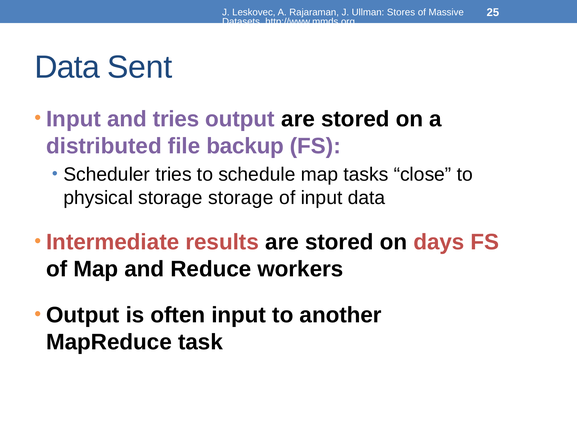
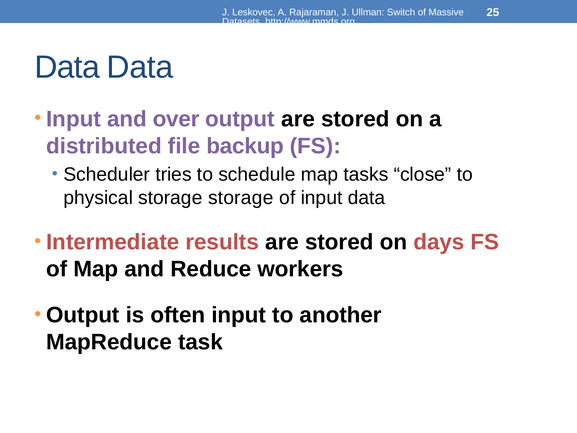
Stores: Stores -> Switch (401, 12)
Data Sent: Sent -> Data (140, 67)
and tries: tries -> over (176, 119)
